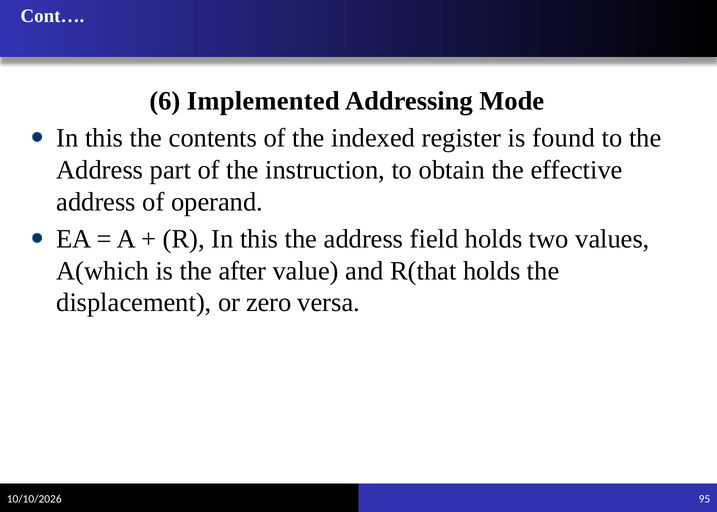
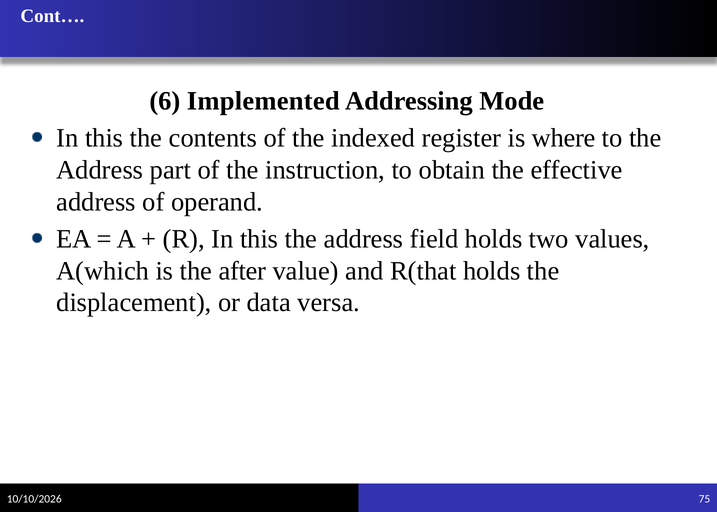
found: found -> where (564, 138)
zero: zero -> data (269, 303)
95: 95 -> 75 (704, 499)
